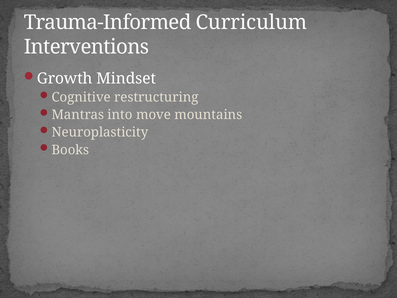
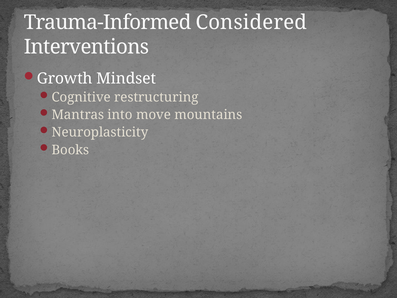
Curriculum: Curriculum -> Considered (251, 22)
